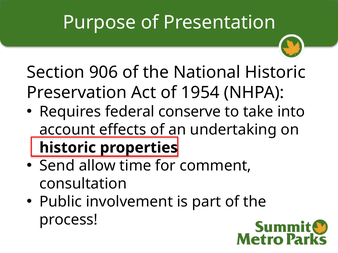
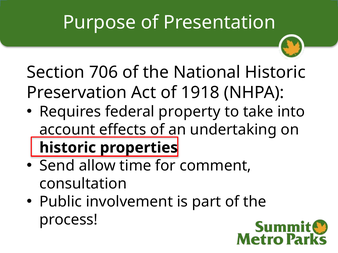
906: 906 -> 706 (104, 73)
1954: 1954 -> 1918 (200, 93)
conserve: conserve -> property (190, 112)
